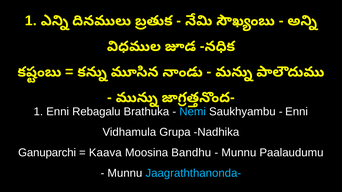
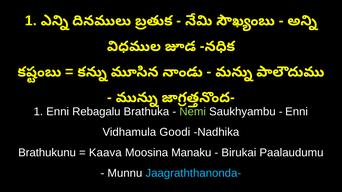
Nemi colour: light blue -> light green (193, 112)
Grupa: Grupa -> Goodi (175, 132)
Ganuparchi: Ganuparchi -> Brathukunu (47, 153)
Bandhu: Bandhu -> Manaku (191, 153)
Munnu: Munnu -> Birukai (239, 153)
